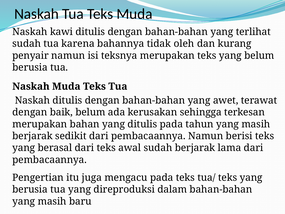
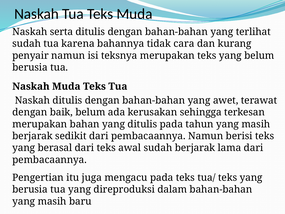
kawi: kawi -> serta (61, 32)
oleh: oleh -> cara (184, 44)
